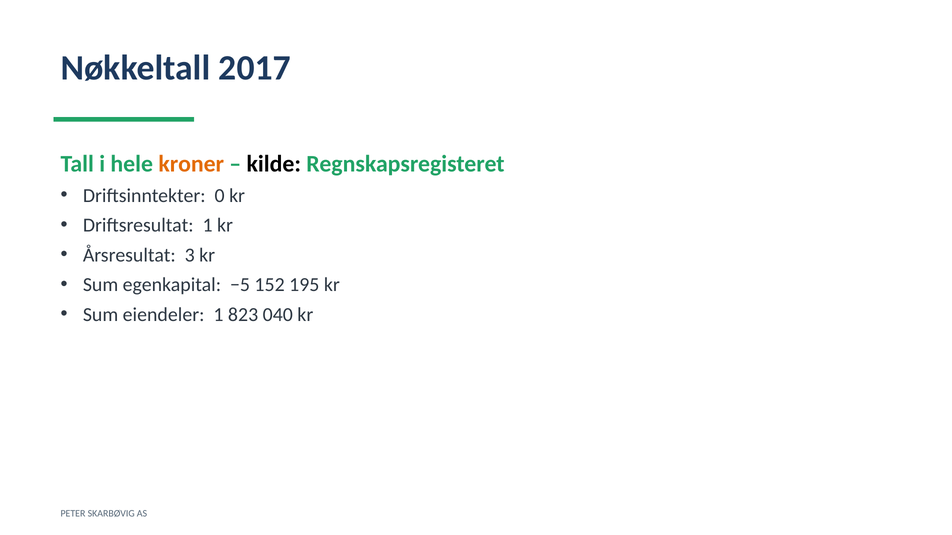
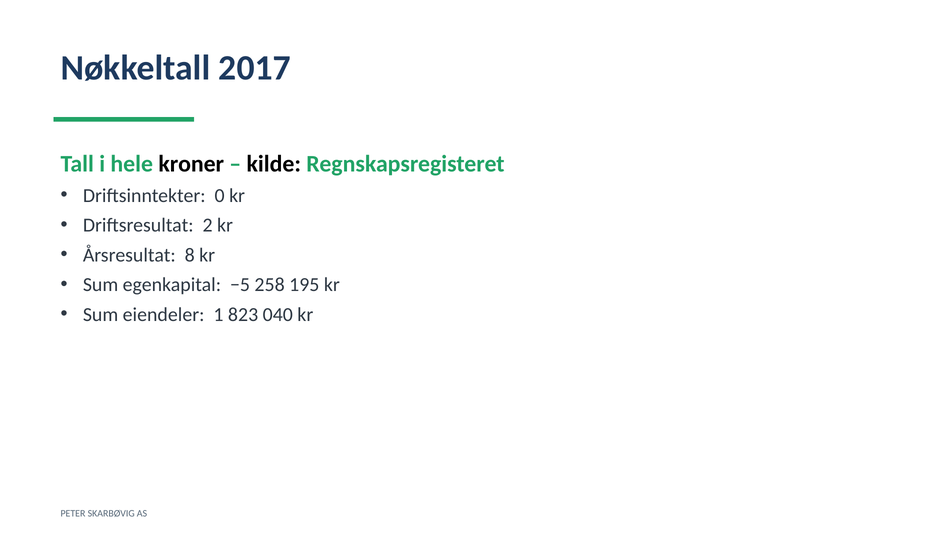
kroner colour: orange -> black (191, 164)
Driftsresultat 1: 1 -> 2 (208, 226)
3: 3 -> 8 (190, 255)
152: 152 -> 258 (270, 285)
